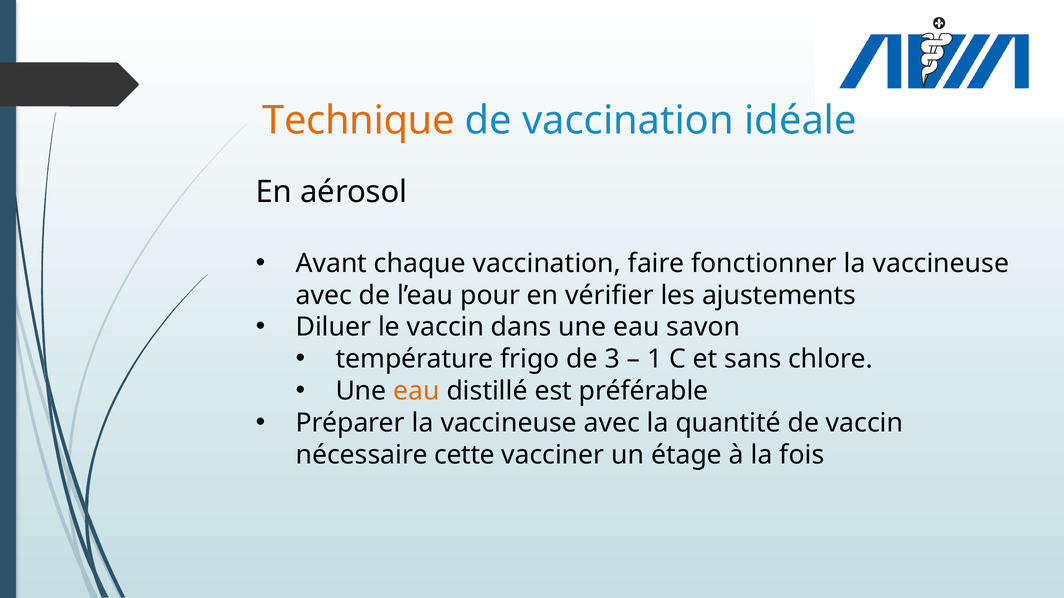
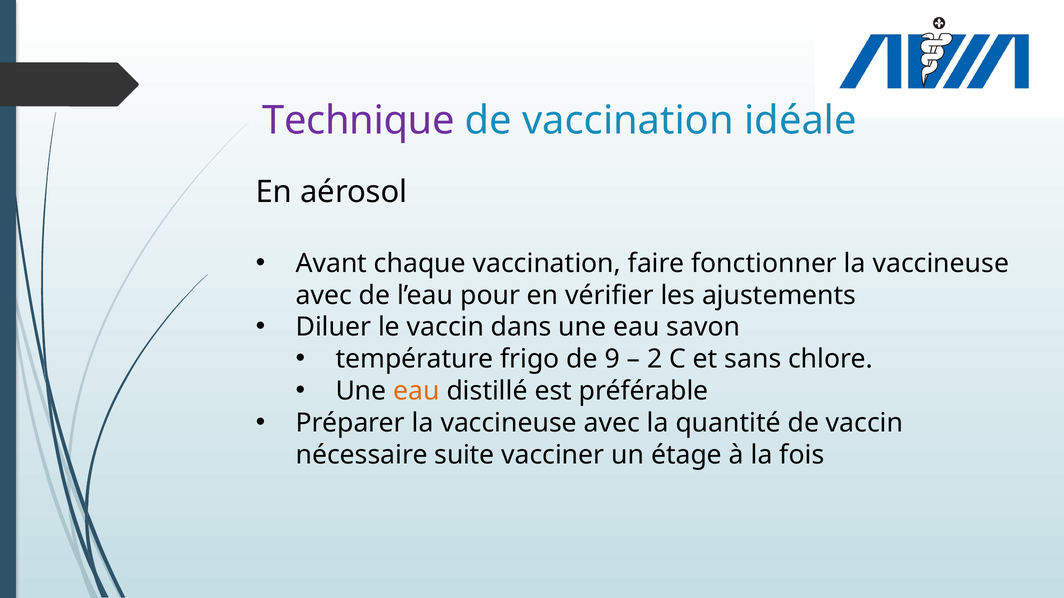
Technique colour: orange -> purple (358, 121)
3: 3 -> 9 (612, 359)
1: 1 -> 2 (655, 359)
cette: cette -> suite (464, 455)
